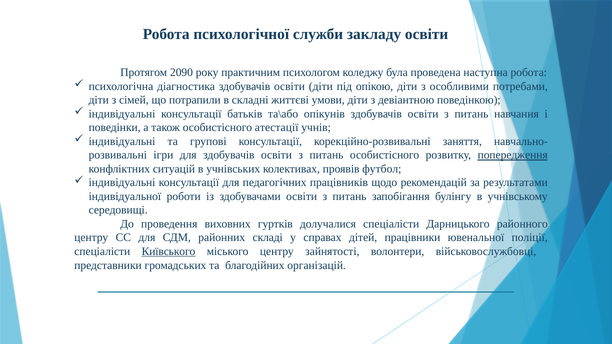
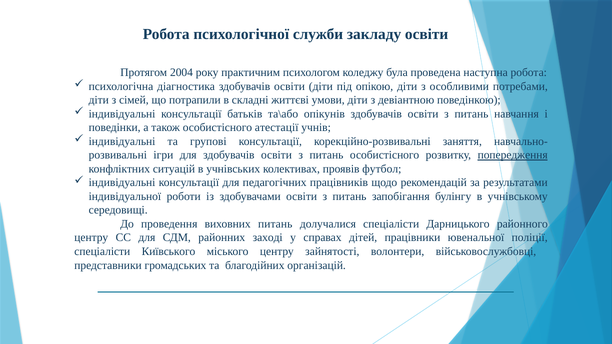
2090: 2090 -> 2004 (181, 73)
виховних гуртків: гуртків -> питань (275, 224)
складі: складі -> заході (268, 238)
Київського underline: present -> none (169, 252)
